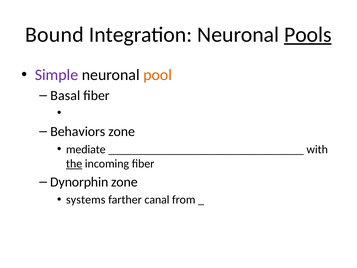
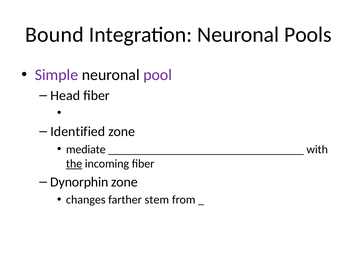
Pools underline: present -> none (308, 35)
pool colour: orange -> purple (158, 75)
Basal: Basal -> Head (65, 95)
Behaviors: Behaviors -> Identified (78, 131)
systems: systems -> changes (86, 200)
canal: canal -> stem (157, 200)
